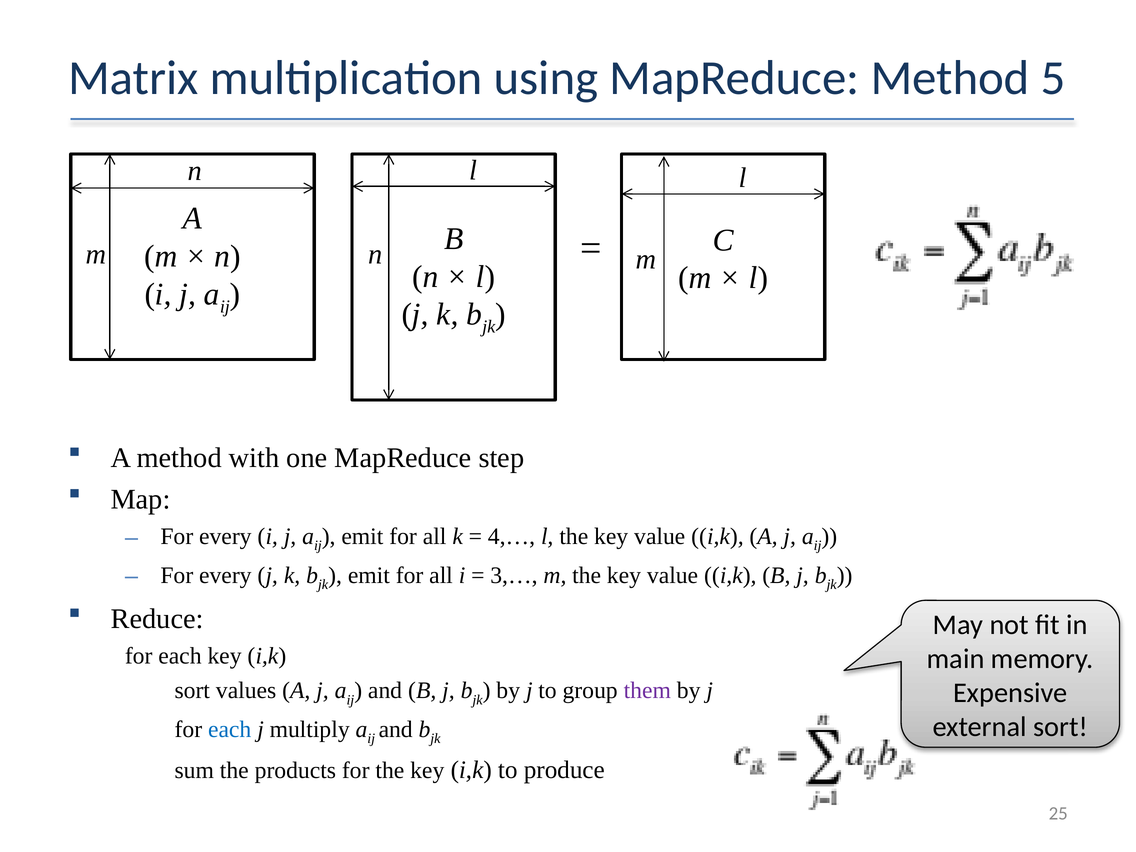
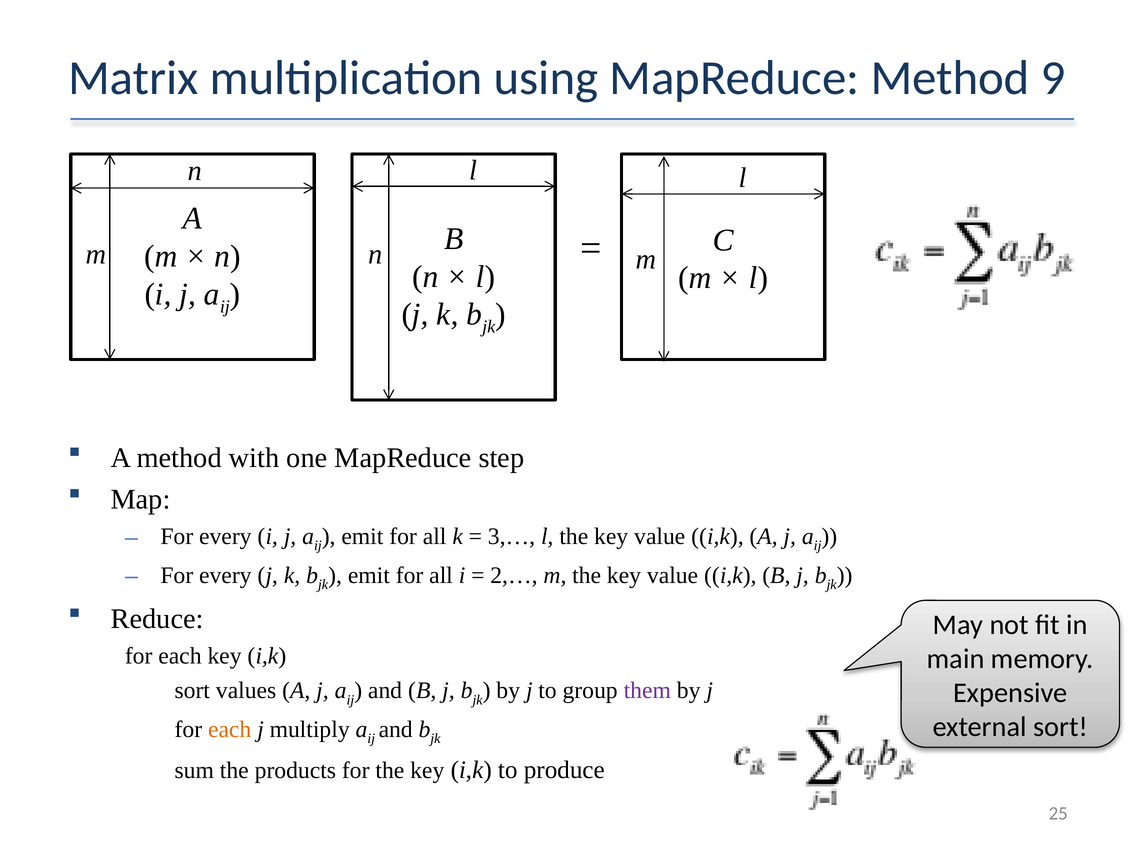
5: 5 -> 9 (1053, 78)
4,…: 4,… -> 3,… (511, 536)
3,…: 3,… -> 2,… (514, 575)
each colour: blue -> orange (230, 730)
